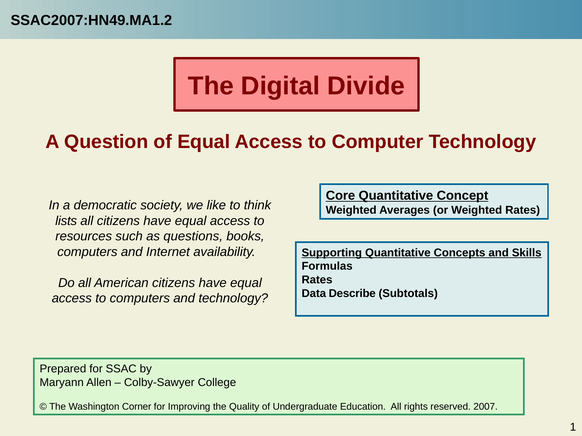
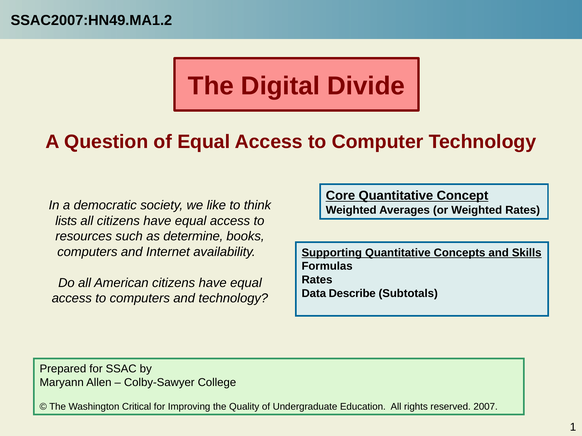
questions: questions -> determine (193, 237)
Corner: Corner -> Critical (137, 407)
